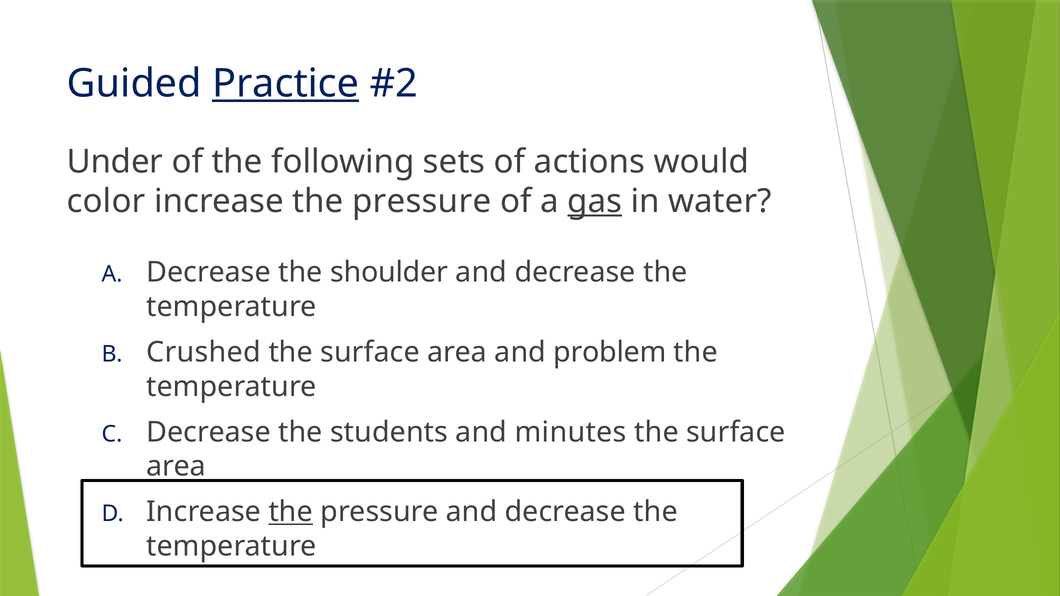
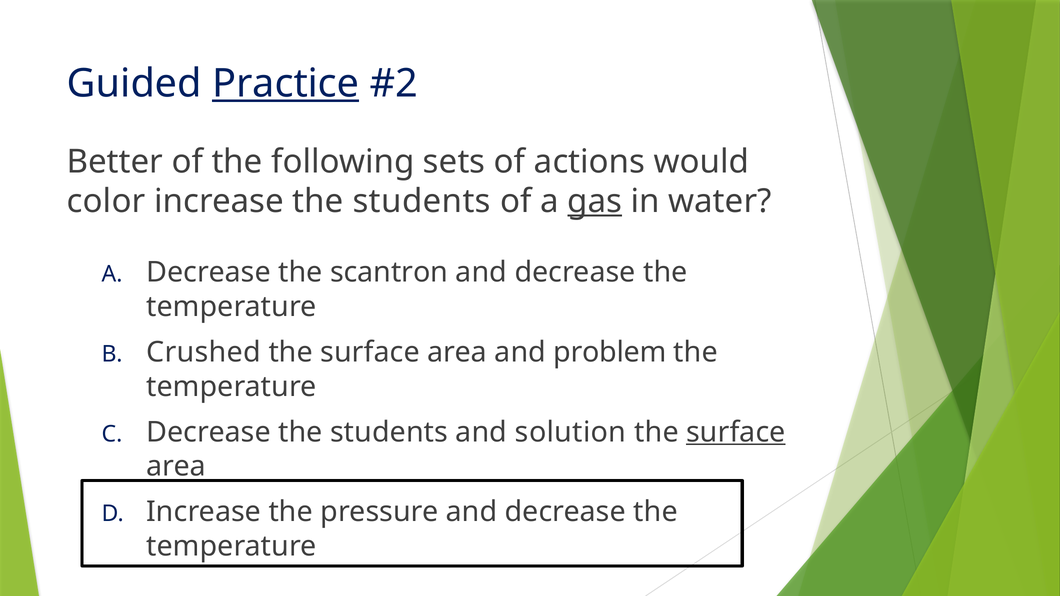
Under: Under -> Better (115, 162)
pressure: pressure -> students (422, 202)
shoulder: shoulder -> scantron (389, 272)
minutes: minutes -> solution (571, 432)
surface underline: none -> present (736, 432)
the underline: present -> none (291, 512)
